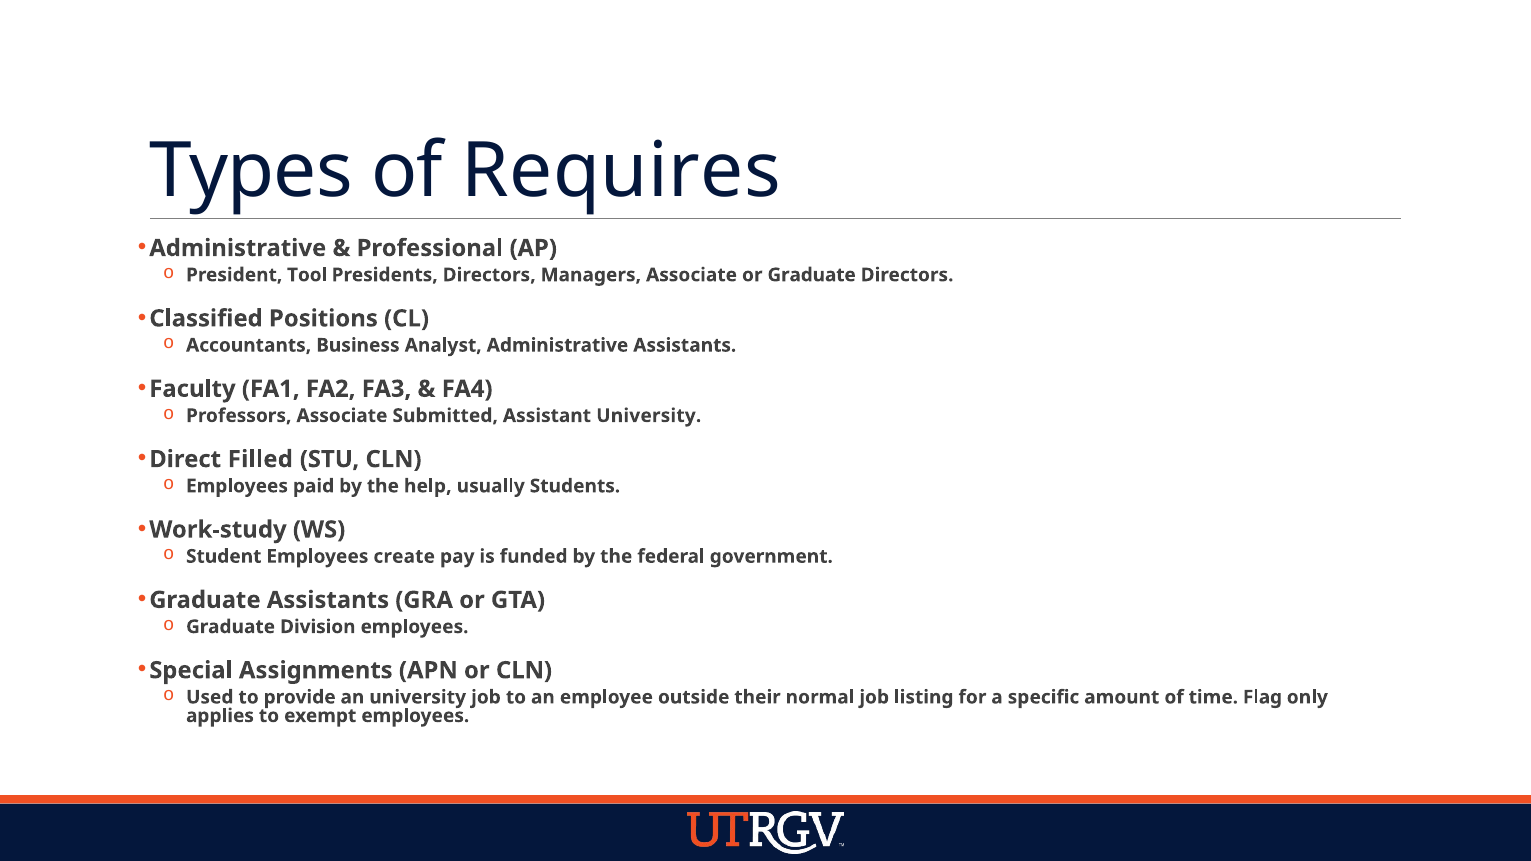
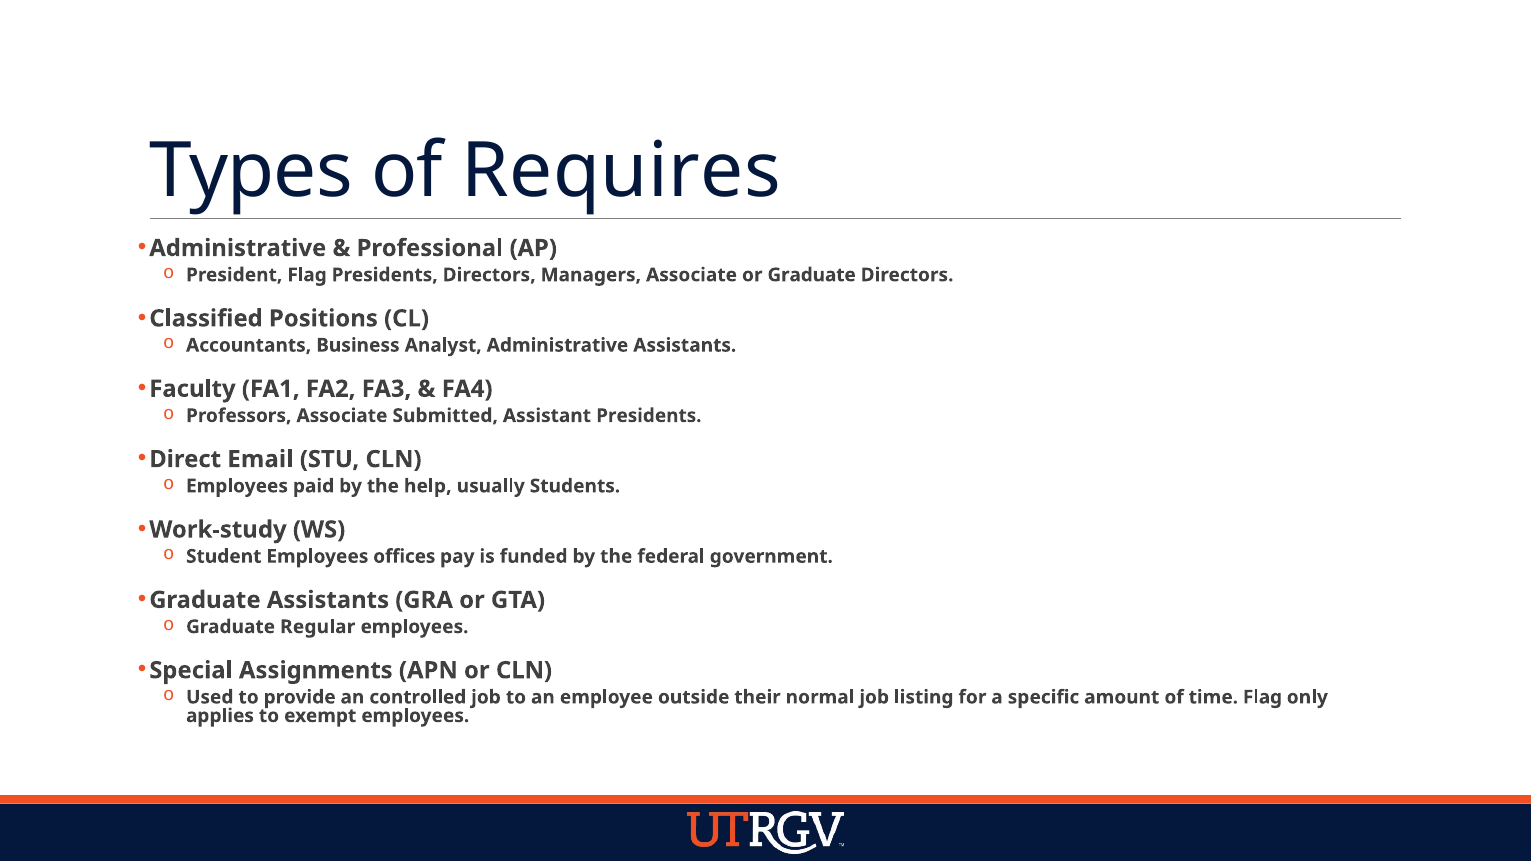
President Tool: Tool -> Flag (307, 275)
Assistant University: University -> Presidents (649, 416)
Filled: Filled -> Email (260, 459)
create: create -> offices (404, 557)
Division: Division -> Regular (318, 627)
an university: university -> controlled (418, 697)
